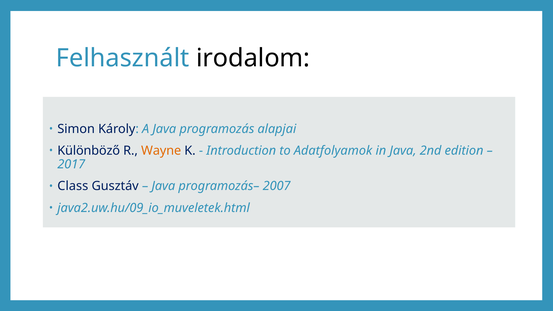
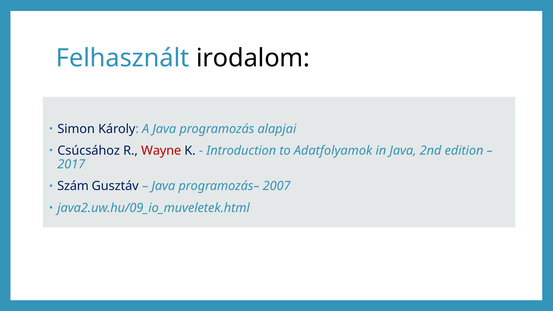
Különböző: Különböző -> Csúcsához (89, 151)
Wayne colour: orange -> red (161, 151)
Class: Class -> Szám (73, 186)
